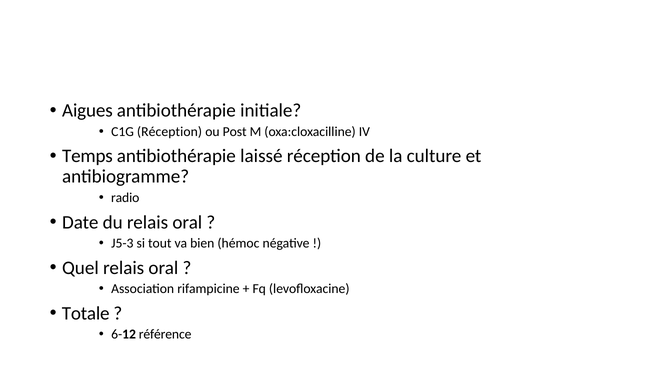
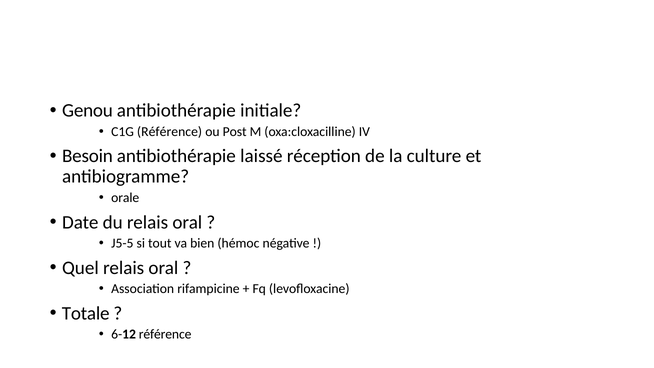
Aigues: Aigues -> Genou (87, 111)
C1G Réception: Réception -> Référence (170, 132)
Temps: Temps -> Besoin (87, 156)
radio: radio -> orale (125, 198)
J5-3: J5-3 -> J5-5 (122, 243)
